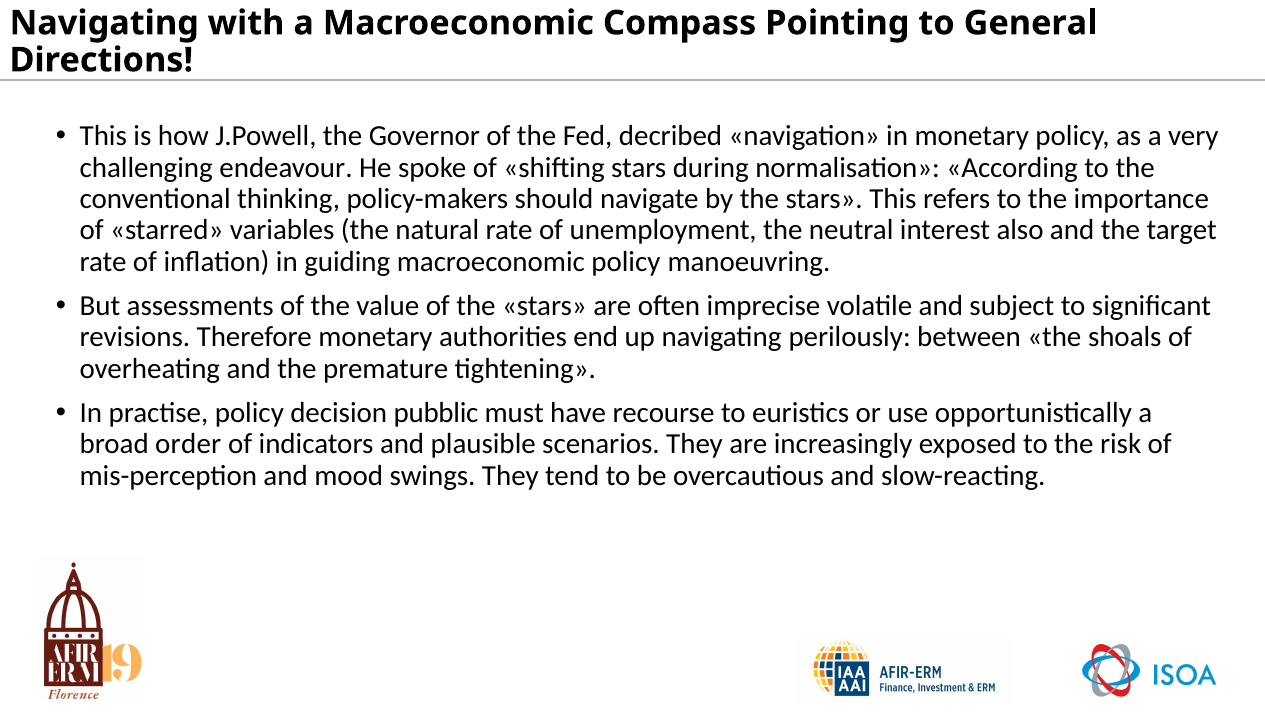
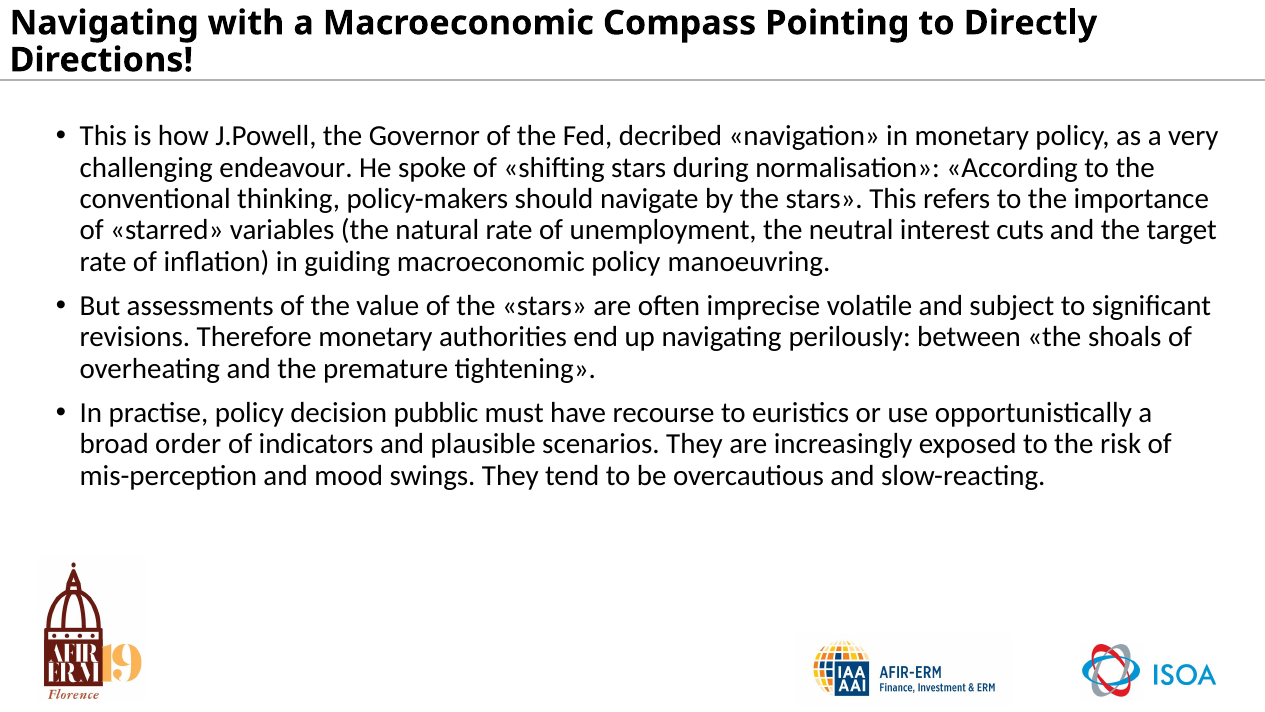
General: General -> Directly (1030, 23)
also: also -> cuts (1020, 230)
